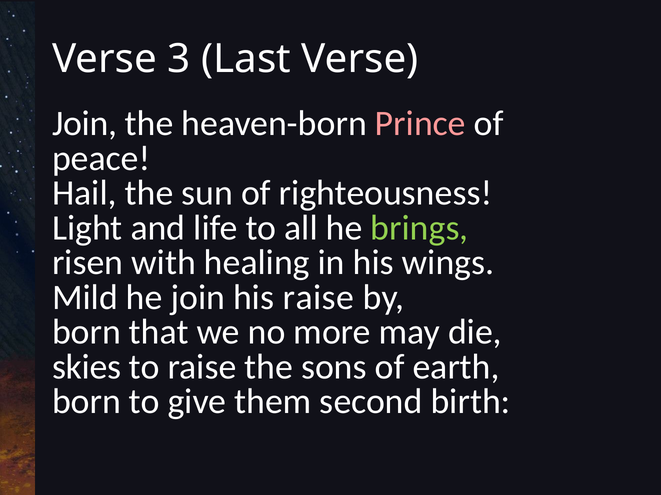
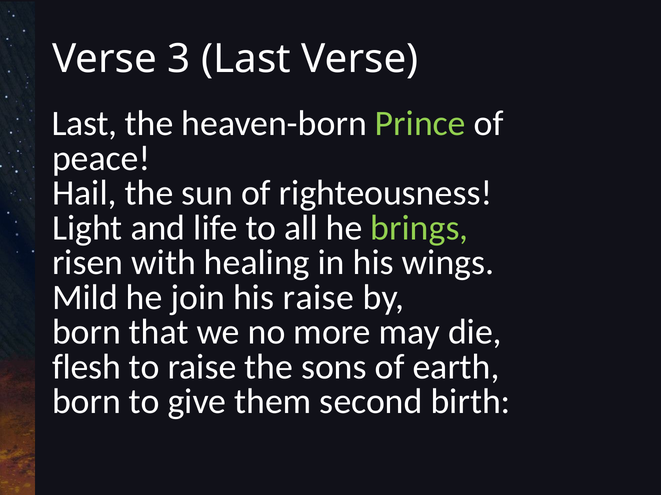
Join: Join -> Last (85, 124)
Prince colour: pink -> light green (420, 124)
skies: skies -> flesh (87, 367)
